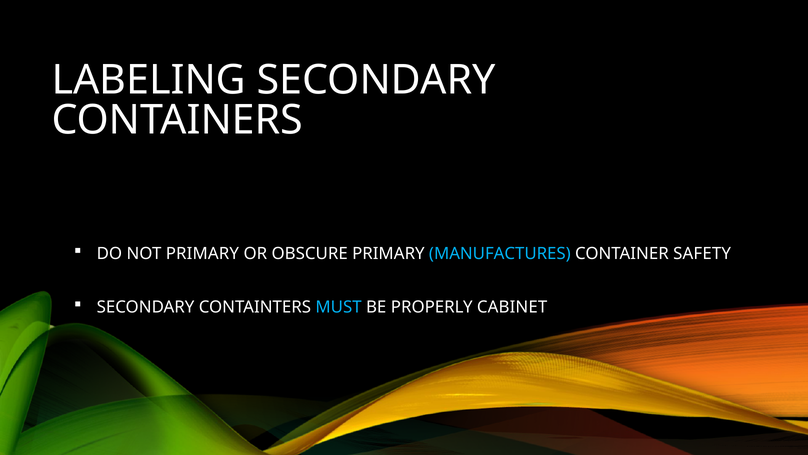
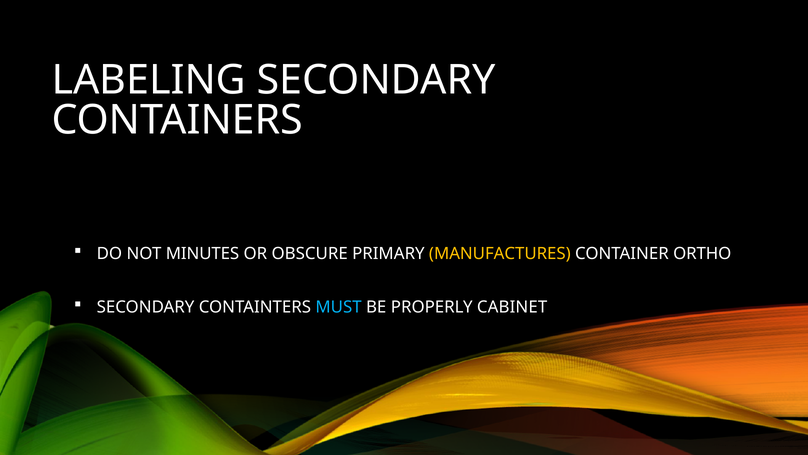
NOT PRIMARY: PRIMARY -> MINUTES (203, 253)
MANUFACTURES colour: light blue -> yellow (500, 253)
SAFETY: SAFETY -> ORTHO (702, 253)
